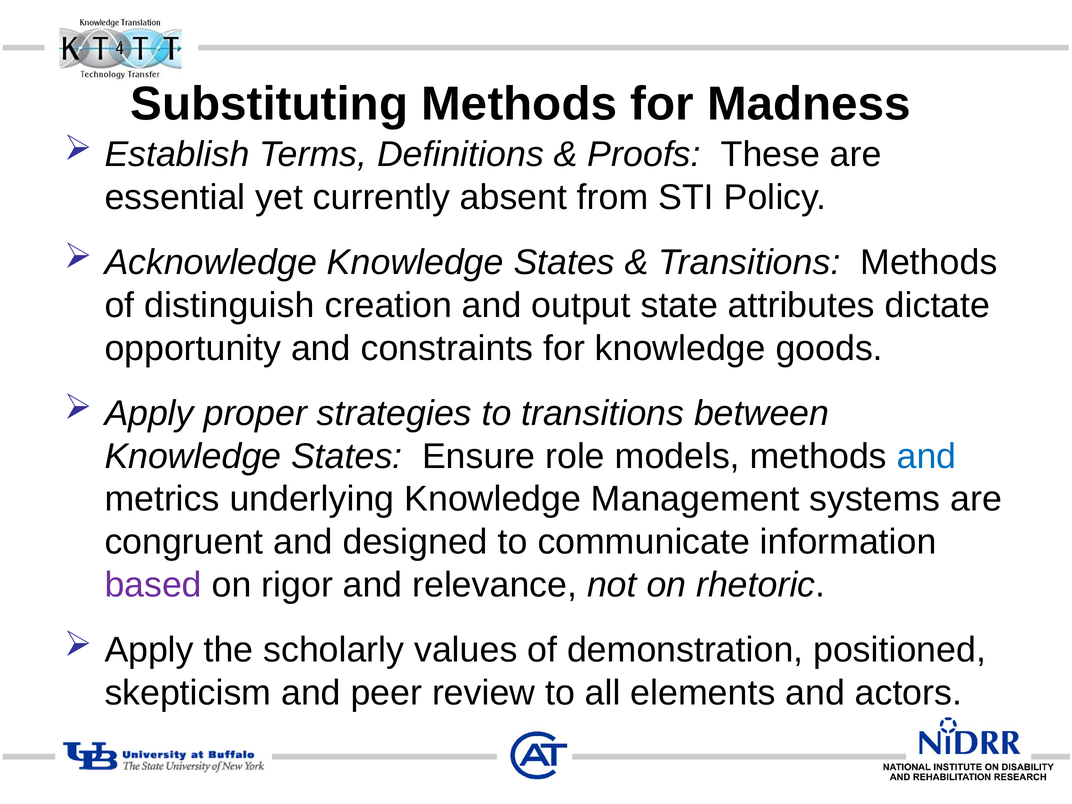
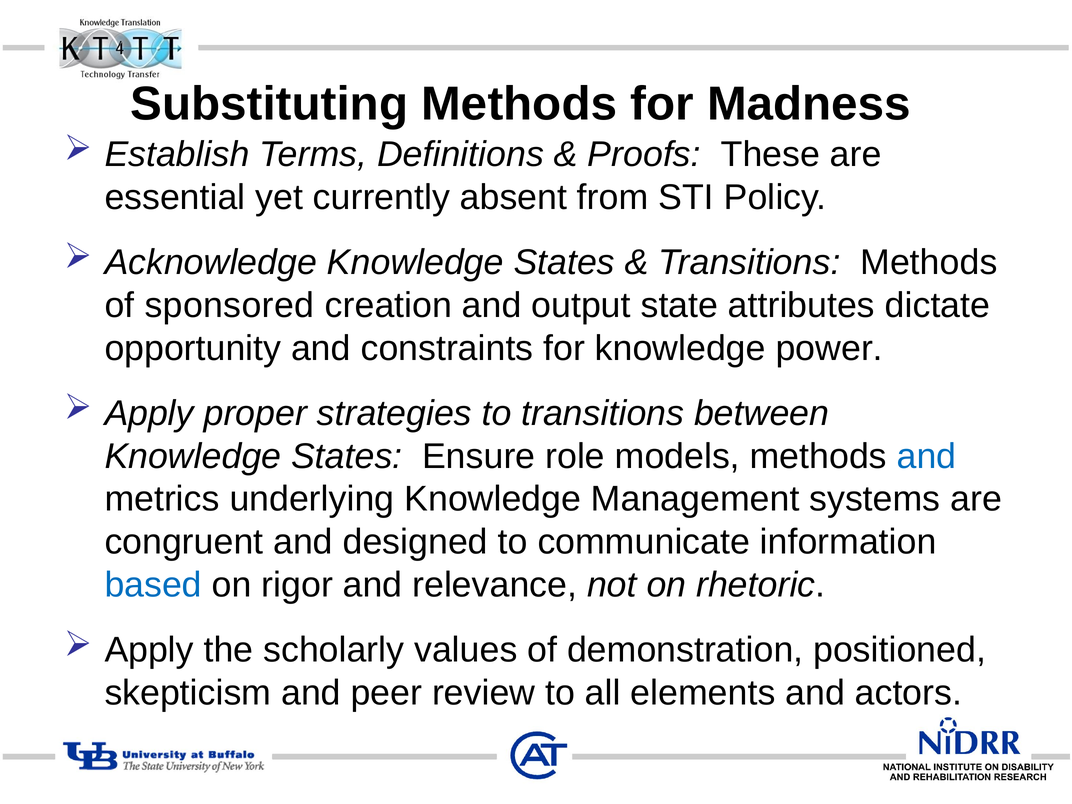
distinguish: distinguish -> sponsored (229, 305)
goods: goods -> power (829, 348)
based colour: purple -> blue (153, 585)
